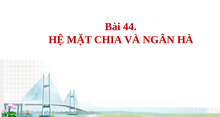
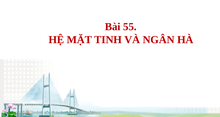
44: 44 -> 55 (130, 27)
CHIA: CHIA -> TINH (108, 40)
